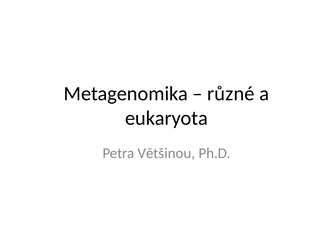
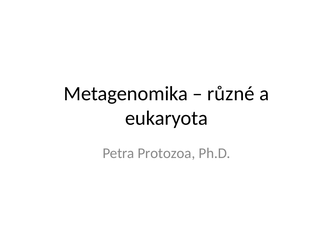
Většinou: Většinou -> Protozoa (166, 153)
